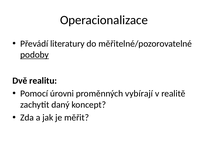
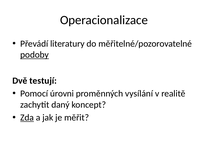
realitu: realitu -> testují (43, 81)
vybírají: vybírají -> vysílání (139, 94)
Zda underline: none -> present (27, 118)
